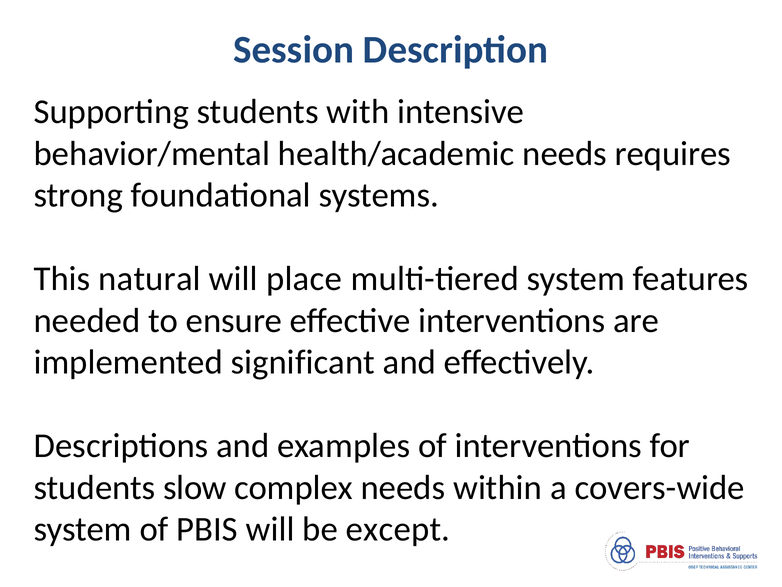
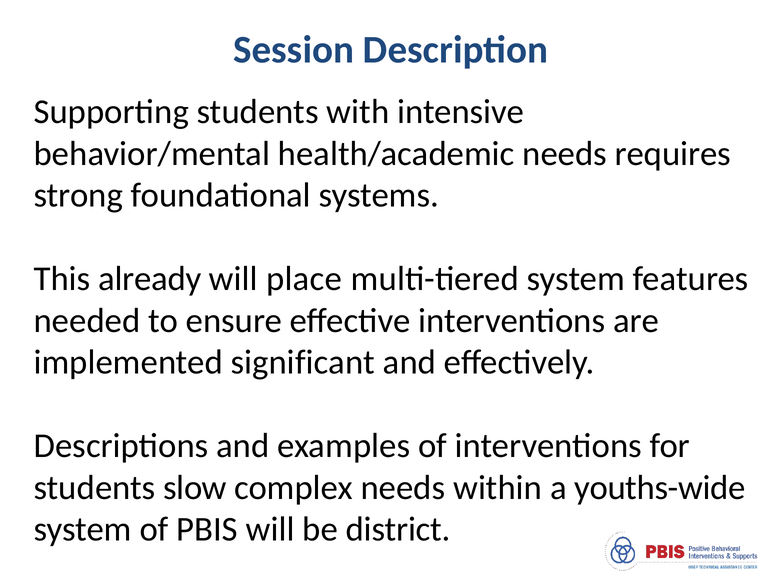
natural: natural -> already (150, 279)
covers-wide: covers-wide -> youths-wide (660, 487)
except: except -> district (398, 529)
